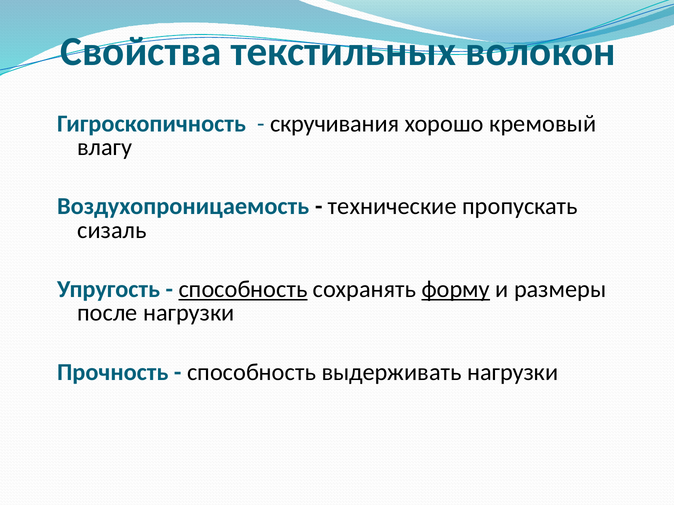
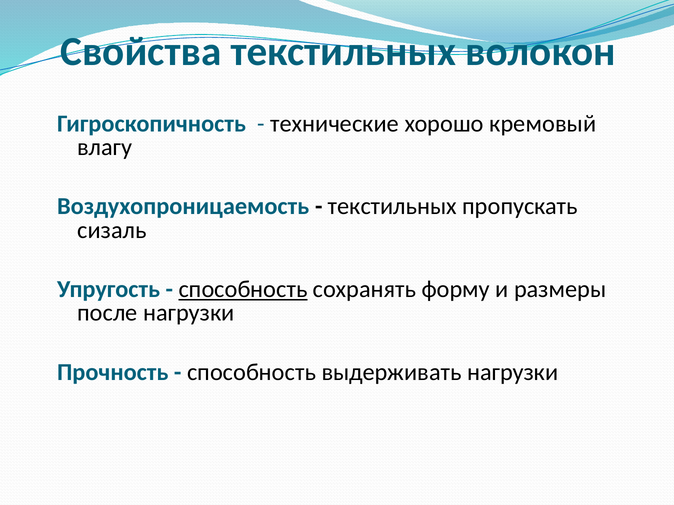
скручивания: скручивания -> технические (335, 124)
технические: технические -> текстильных (392, 207)
форму underline: present -> none (456, 290)
